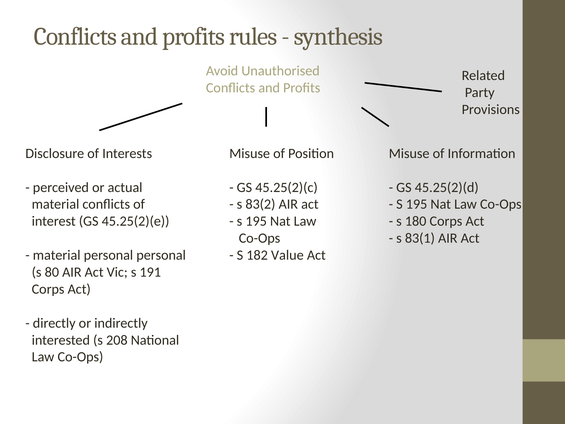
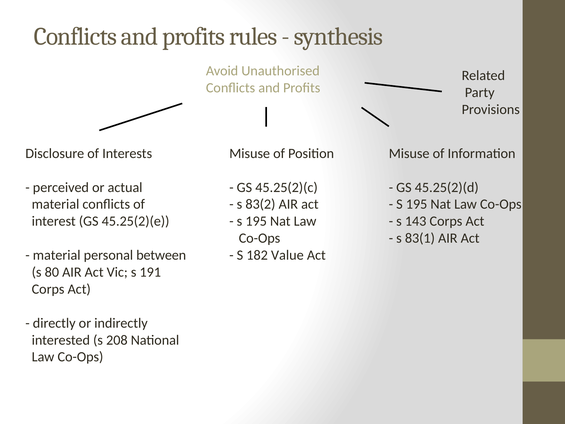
180: 180 -> 143 (416, 221)
personal personal: personal -> between (161, 255)
